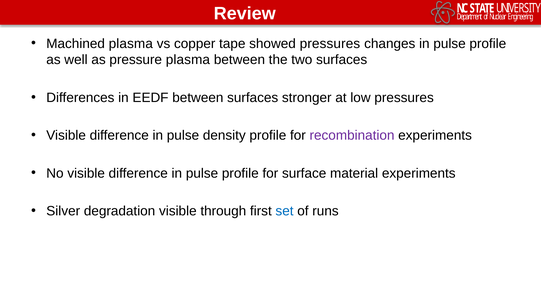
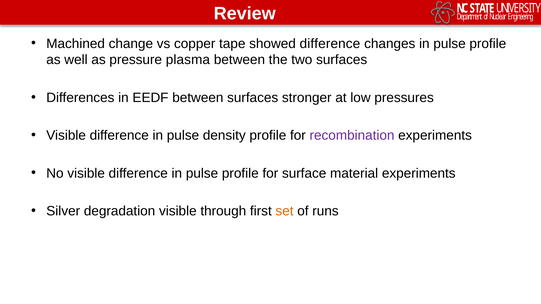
Machined plasma: plasma -> change (131, 44)
showed pressures: pressures -> difference (330, 44)
set colour: blue -> orange (285, 211)
